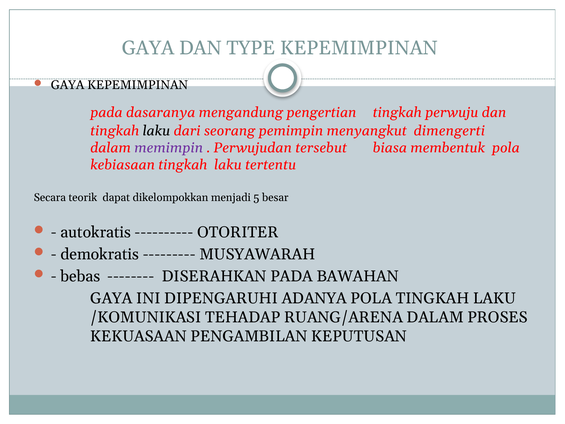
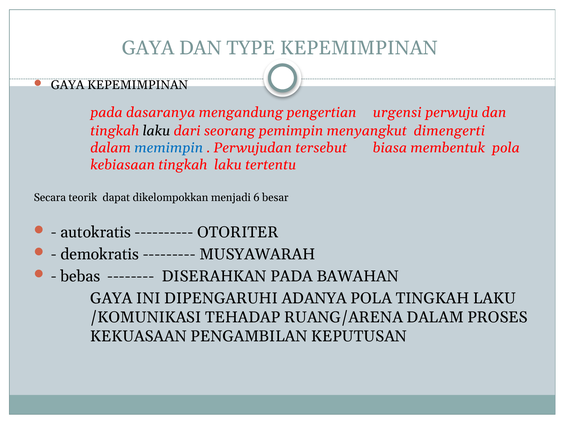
pengertian tingkah: tingkah -> urgensi (397, 113)
memimpin colour: purple -> blue (169, 148)
5: 5 -> 6 (256, 197)
